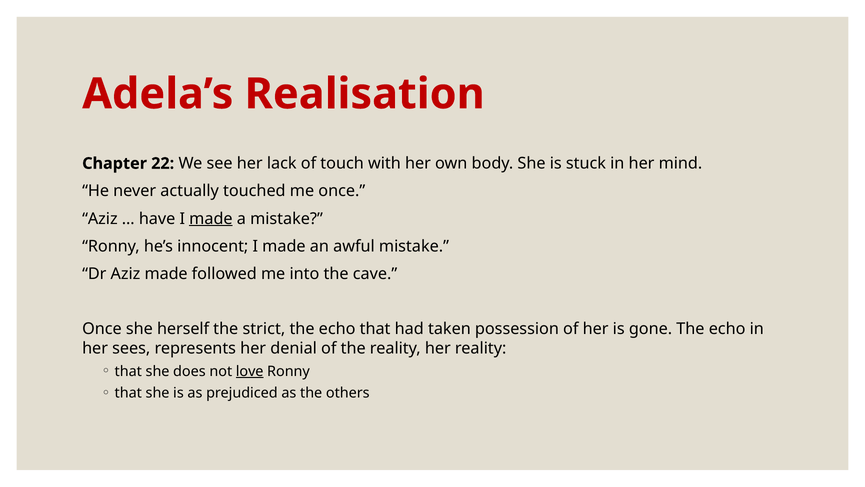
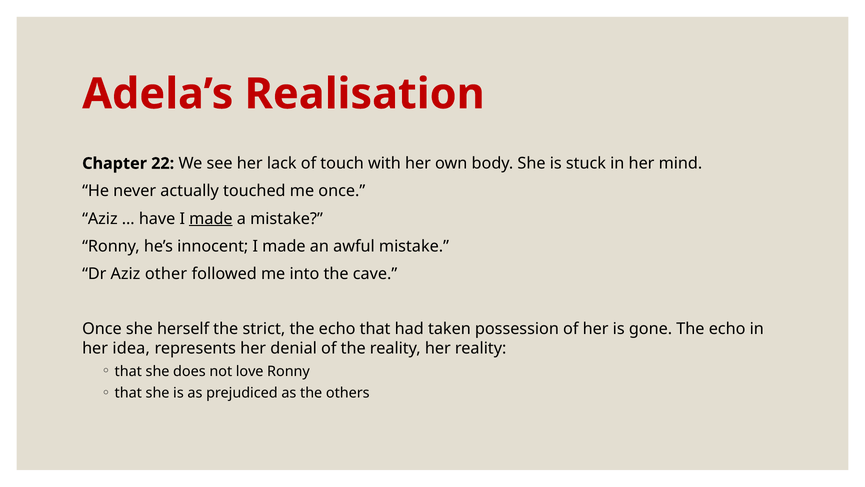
Aziz made: made -> other (166, 274)
sees: sees -> idea (131, 348)
love underline: present -> none (250, 371)
